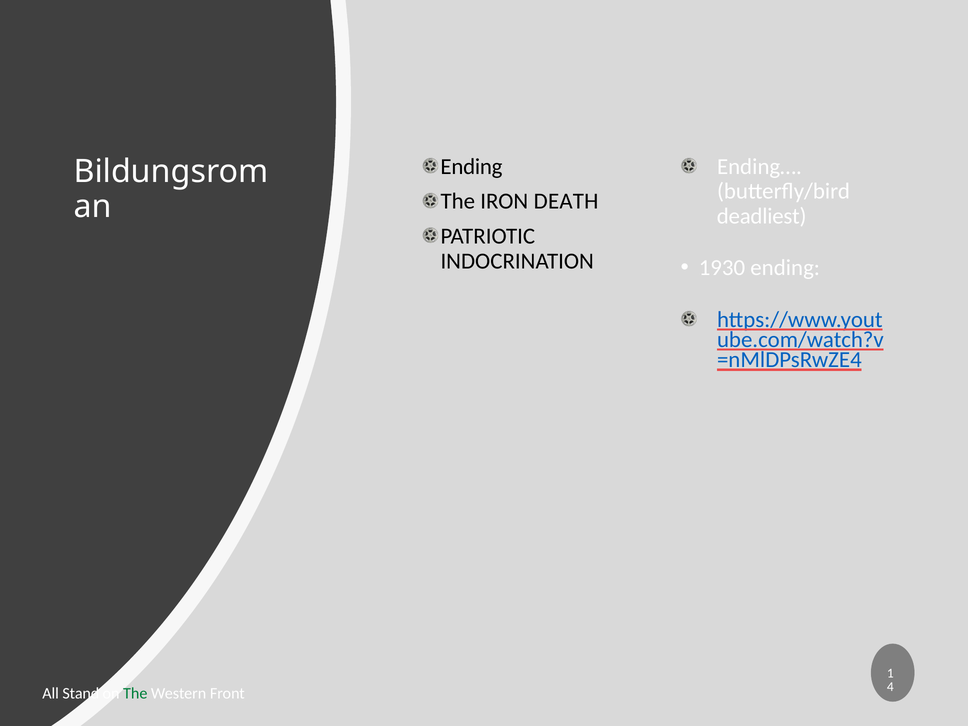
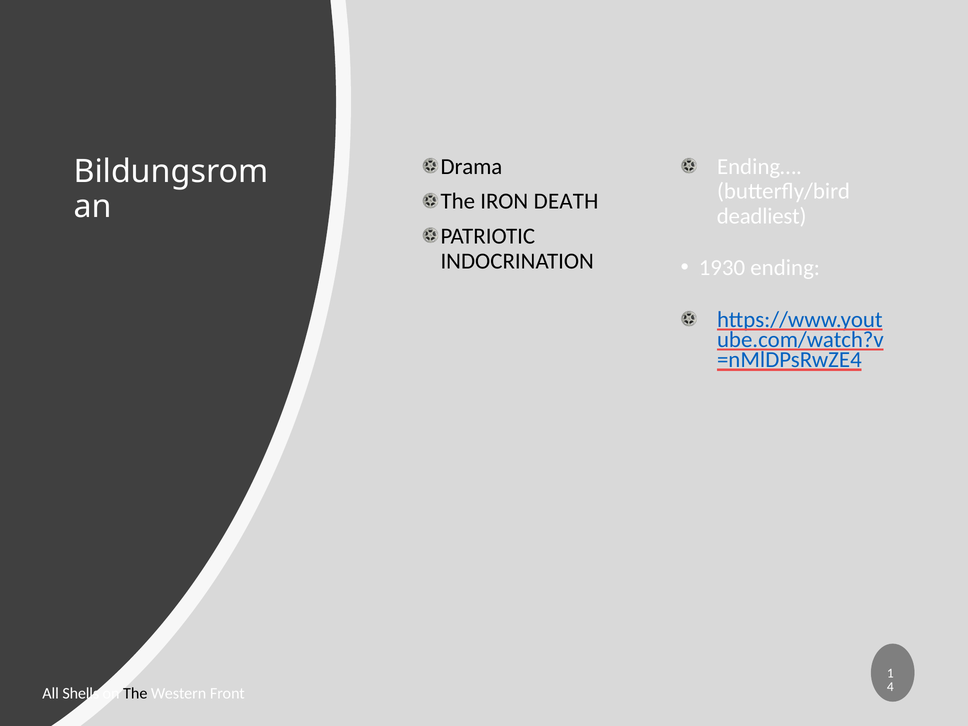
Ending: Ending -> Drama (471, 167)
Stand: Stand -> Shells (81, 693)
The colour: green -> black (135, 693)
